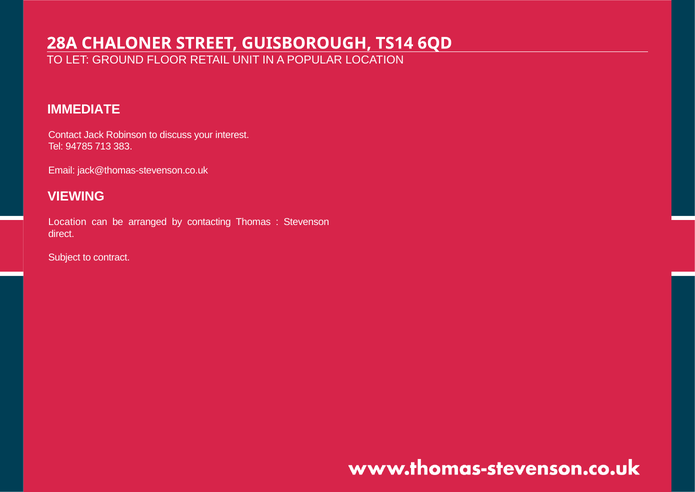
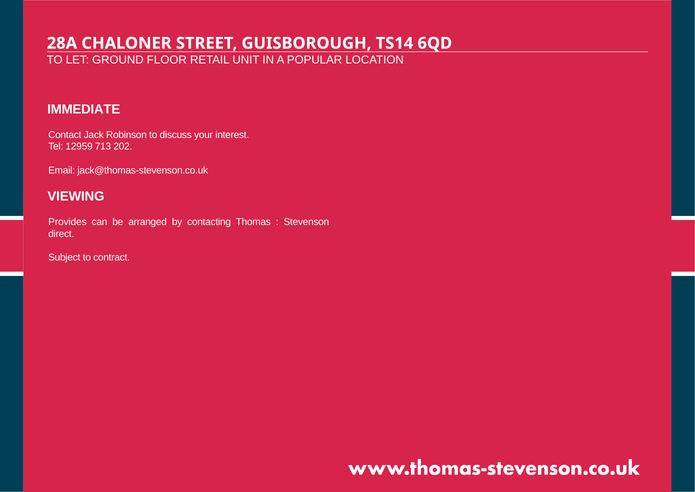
94785: 94785 -> 12959 (79, 147)
383: 383 -> 202 (123, 147)
Location: Location -> Provides (67, 222)
